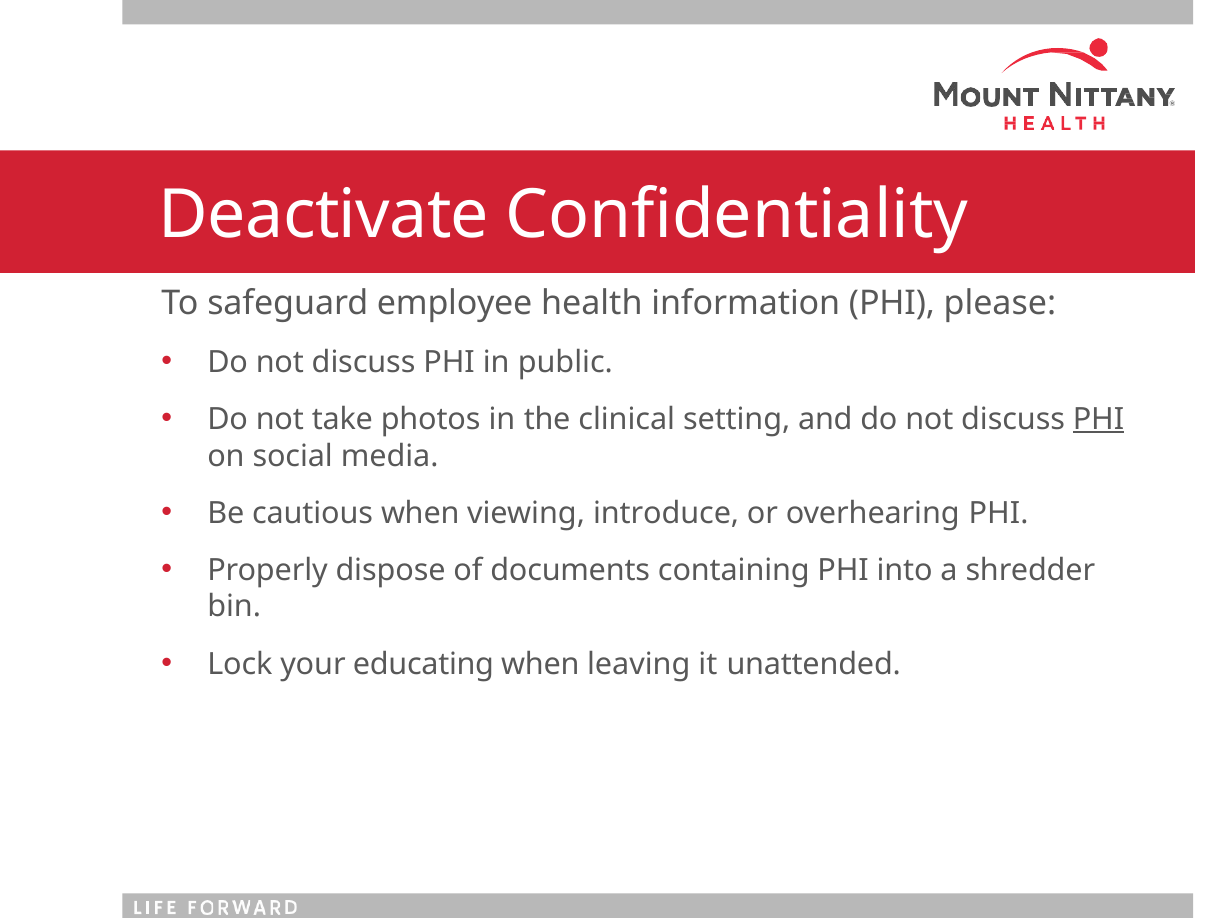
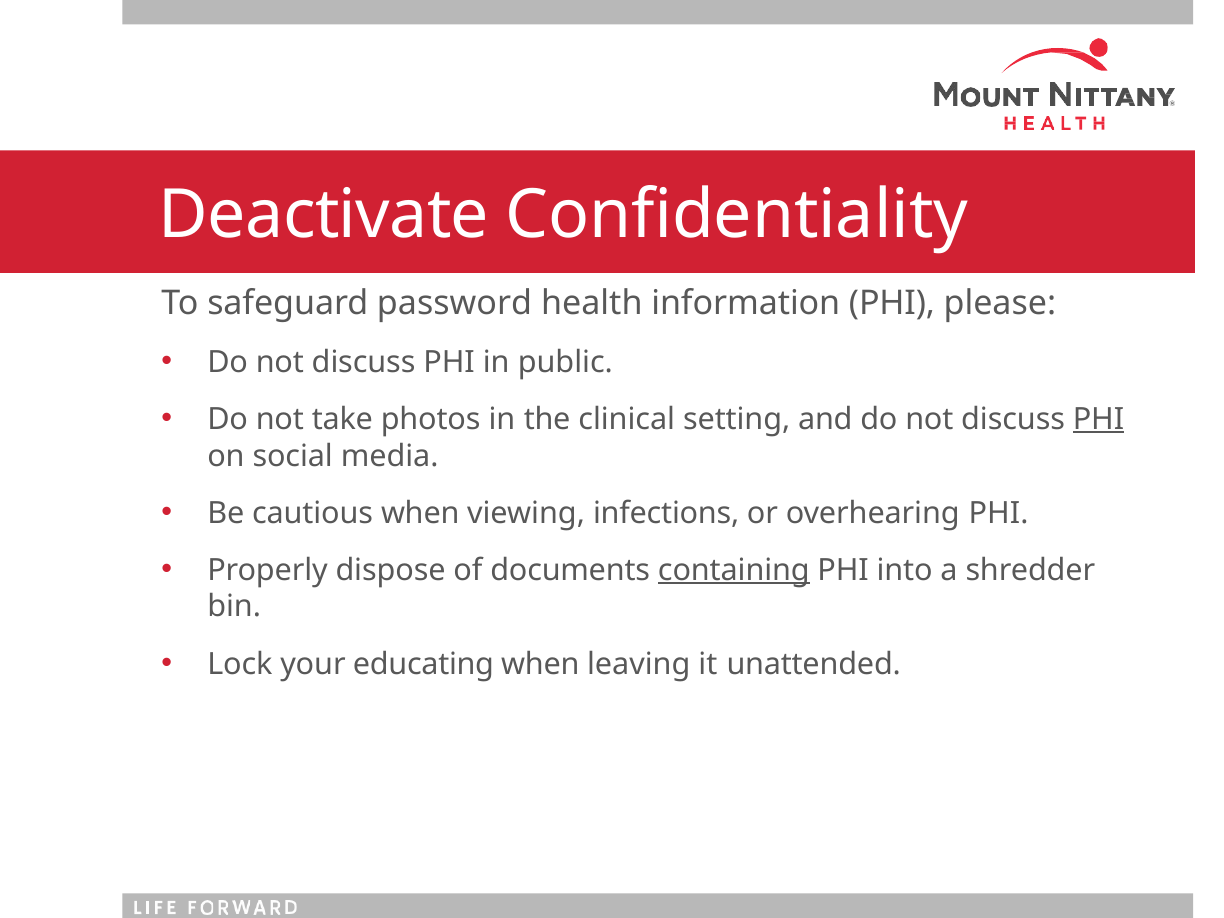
employee: employee -> password (455, 303)
introduce: introduce -> infections (666, 513)
containing underline: none -> present (734, 570)
